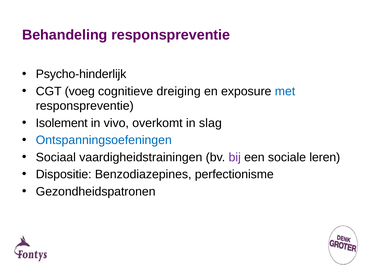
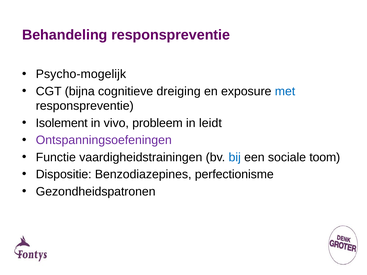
Psycho-hinderlijk: Psycho-hinderlijk -> Psycho-mogelijk (81, 74)
voeg: voeg -> bijna (80, 91)
overkomt: overkomt -> probleem (157, 123)
slag: slag -> leidt (210, 123)
Ontspanningsoefeningen colour: blue -> purple (104, 140)
Sociaal: Sociaal -> Functie (56, 157)
bij colour: purple -> blue (235, 157)
leren: leren -> toom (325, 157)
